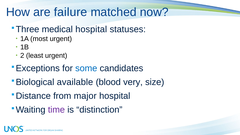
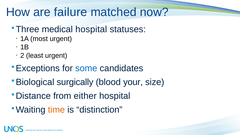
available: available -> surgically (75, 82)
very: very -> your (133, 82)
major: major -> either (85, 96)
time colour: purple -> orange (56, 110)
